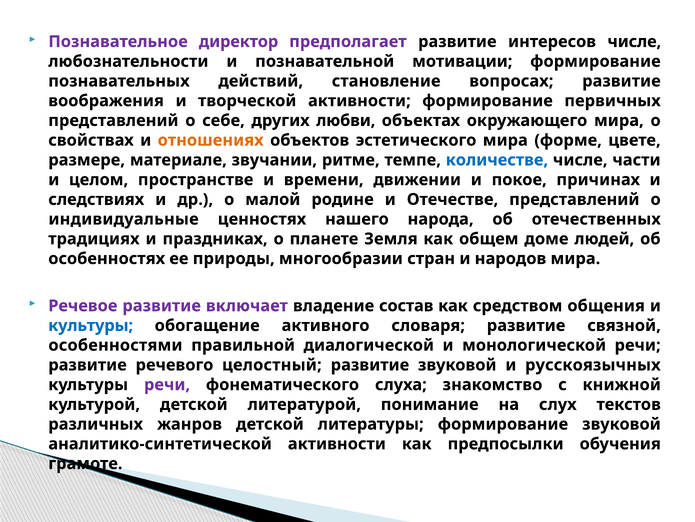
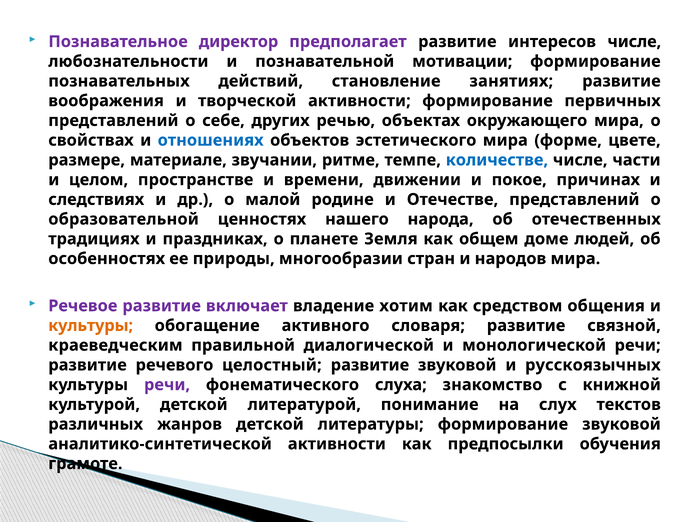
вопросах: вопросах -> занятиях (511, 81)
любви: любви -> речью (346, 120)
отношениях colour: orange -> blue (211, 140)
индивидуальные: индивидуальные -> образовательной (124, 219)
состав: состав -> хотим (406, 305)
культуры colour: blue -> orange (91, 325)
особенностями: особенностями -> краеведческим (115, 345)
